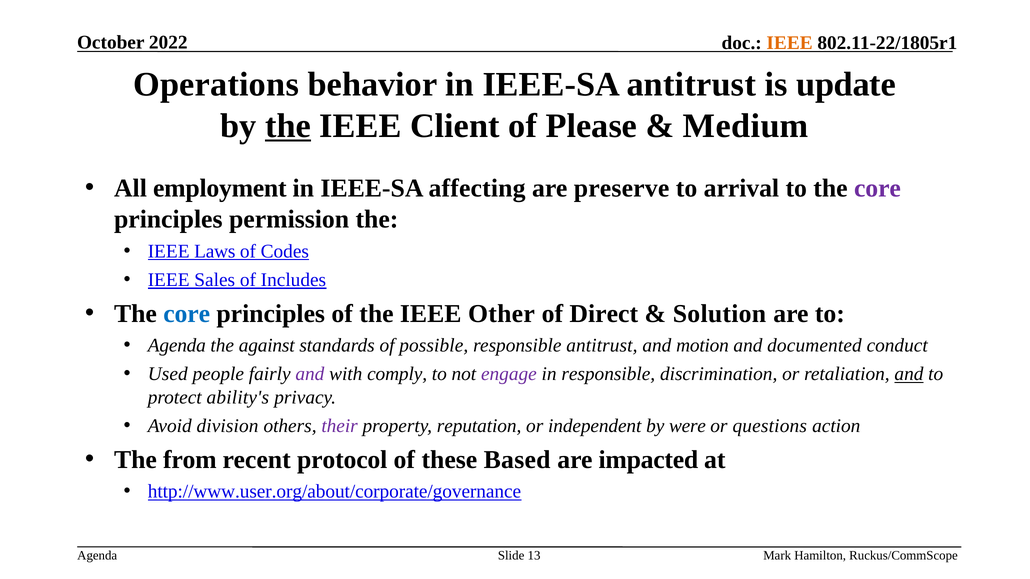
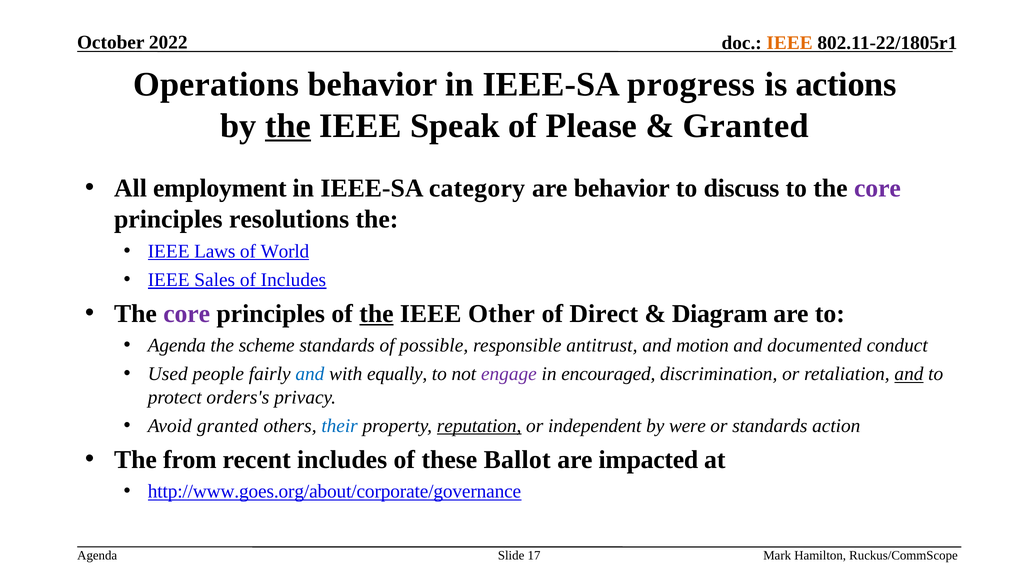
IEEE-SA antitrust: antitrust -> progress (691, 85)
update: update -> actions (846, 85)
Client: Client -> Speak (455, 126)
Medium: Medium -> Granted (746, 126)
affecting: affecting -> category (477, 189)
are preserve: preserve -> behavior (622, 189)
arrival: arrival -> discuss (742, 189)
permission: permission -> resolutions (289, 219)
Codes: Codes -> World (285, 251)
core colour: blue -> purple (187, 314)
the underline: none -> present (376, 314)
Solution: Solution -> Diagram (720, 314)
against: against -> scheme (267, 346)
and colour: purple -> blue (310, 374)
comply: comply -> equally (397, 374)
in responsible: responsible -> encouraged (608, 374)
ability's: ability's -> orders's (238, 397)
Avoid division: division -> granted (228, 426)
their colour: purple -> blue (340, 426)
reputation underline: none -> present (479, 426)
or questions: questions -> standards (770, 426)
recent protocol: protocol -> includes (342, 460)
Based: Based -> Ballot (517, 460)
http://www.user.org/about/corporate/governance: http://www.user.org/about/corporate/governance -> http://www.goes.org/about/corporate/governance (334, 492)
13: 13 -> 17 (534, 556)
